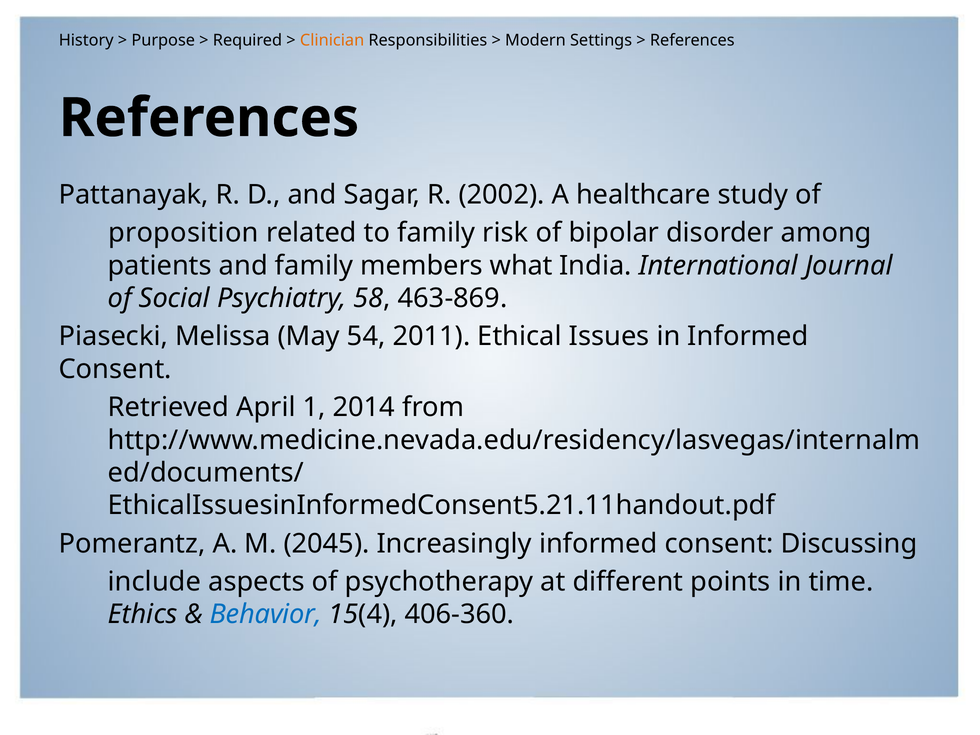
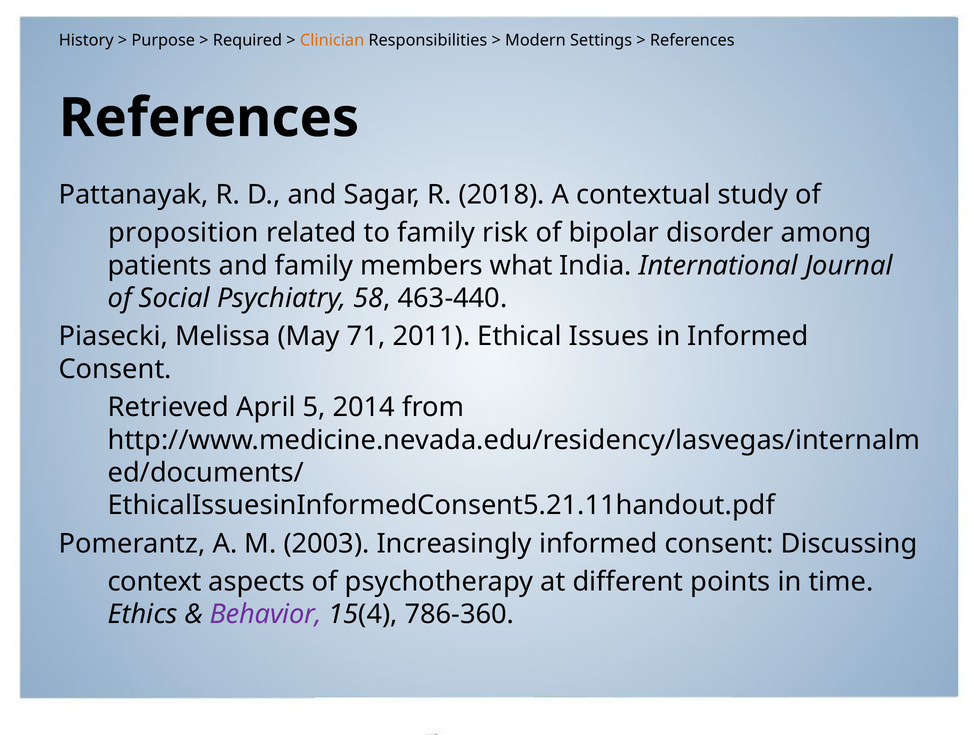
2002: 2002 -> 2018 (502, 195)
healthcare: healthcare -> contextual (643, 195)
463-869: 463-869 -> 463-440 (453, 298)
54: 54 -> 71 (366, 336)
1: 1 -> 5 (314, 407)
2045: 2045 -> 2003 (327, 544)
include: include -> context (155, 582)
Behavior colour: blue -> purple (266, 615)
406-360: 406-360 -> 786-360 (459, 615)
